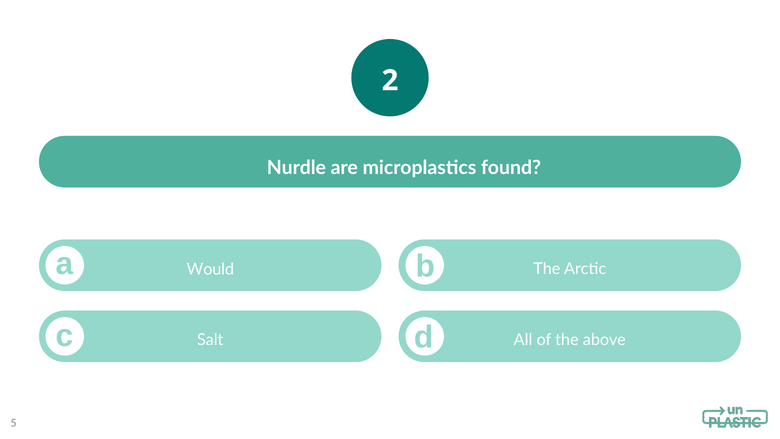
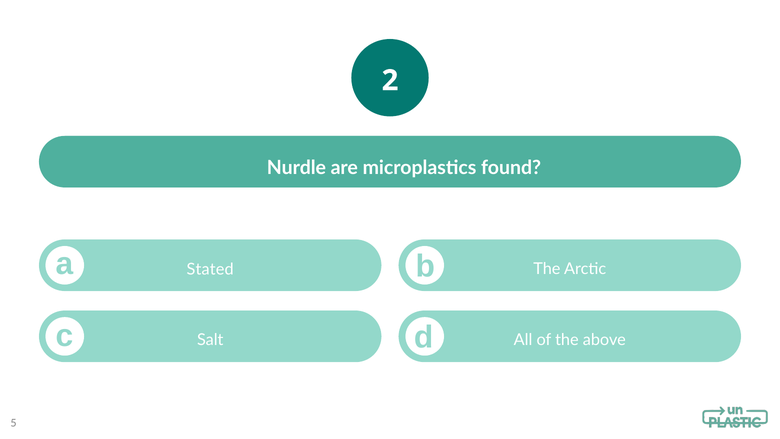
Would: Would -> Stated (210, 269)
